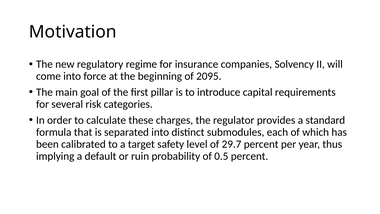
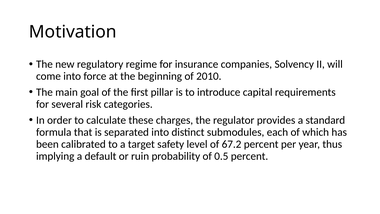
2095: 2095 -> 2010 (209, 76)
29.7: 29.7 -> 67.2 (232, 144)
